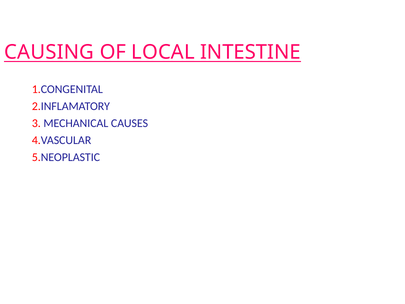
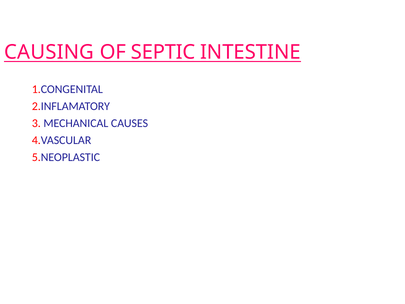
LOCAL: LOCAL -> SEPTIC (163, 52)
